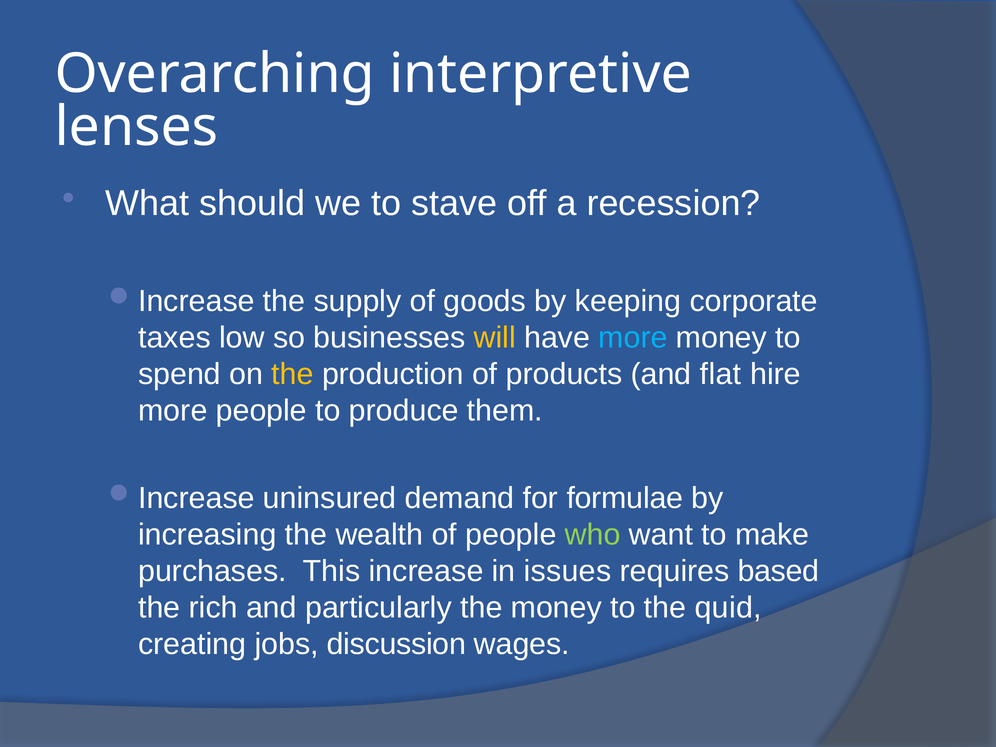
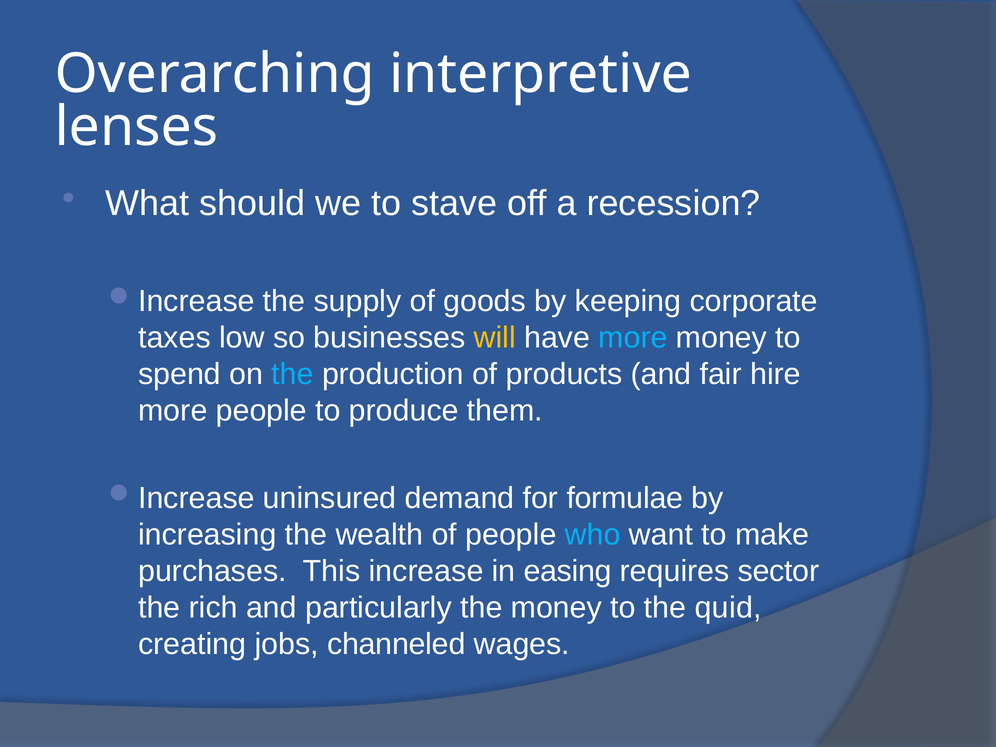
the colour: yellow -> light blue (293, 374)
flat: flat -> fair (721, 374)
who colour: light green -> light blue (593, 535)
issues: issues -> easing (568, 571)
based: based -> sector (778, 571)
discussion: discussion -> channeled (396, 644)
